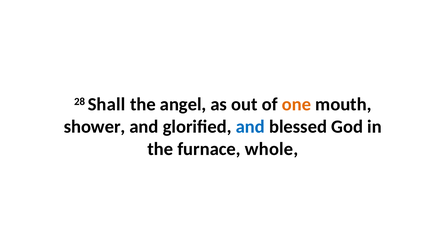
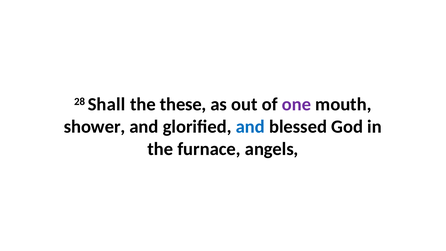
angel: angel -> these (183, 104)
one colour: orange -> purple (296, 104)
whole: whole -> angels (272, 149)
